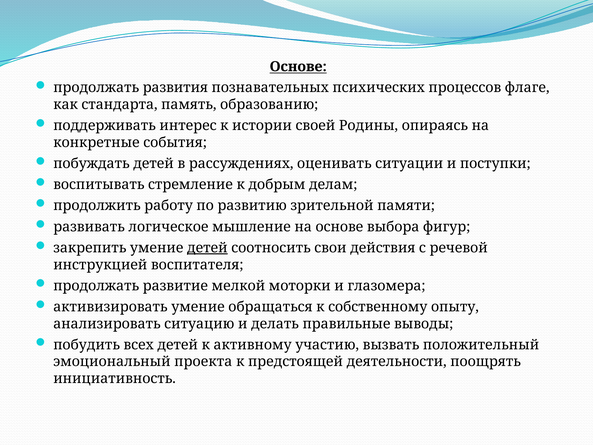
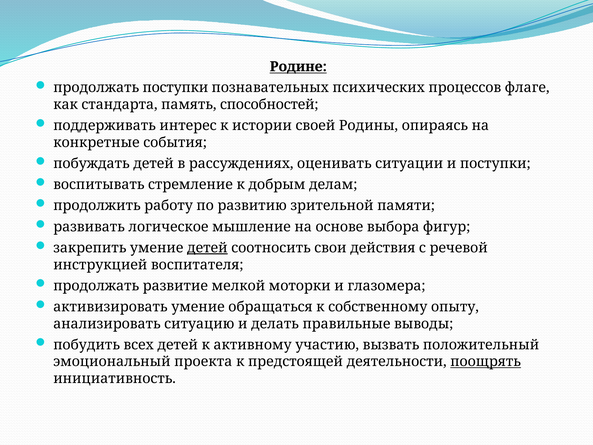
Основе: Основе -> Родине (298, 67)
продолжать развития: развития -> поступки (175, 88)
образованию: образованию -> способностей (269, 104)
поощрять underline: none -> present (486, 361)
